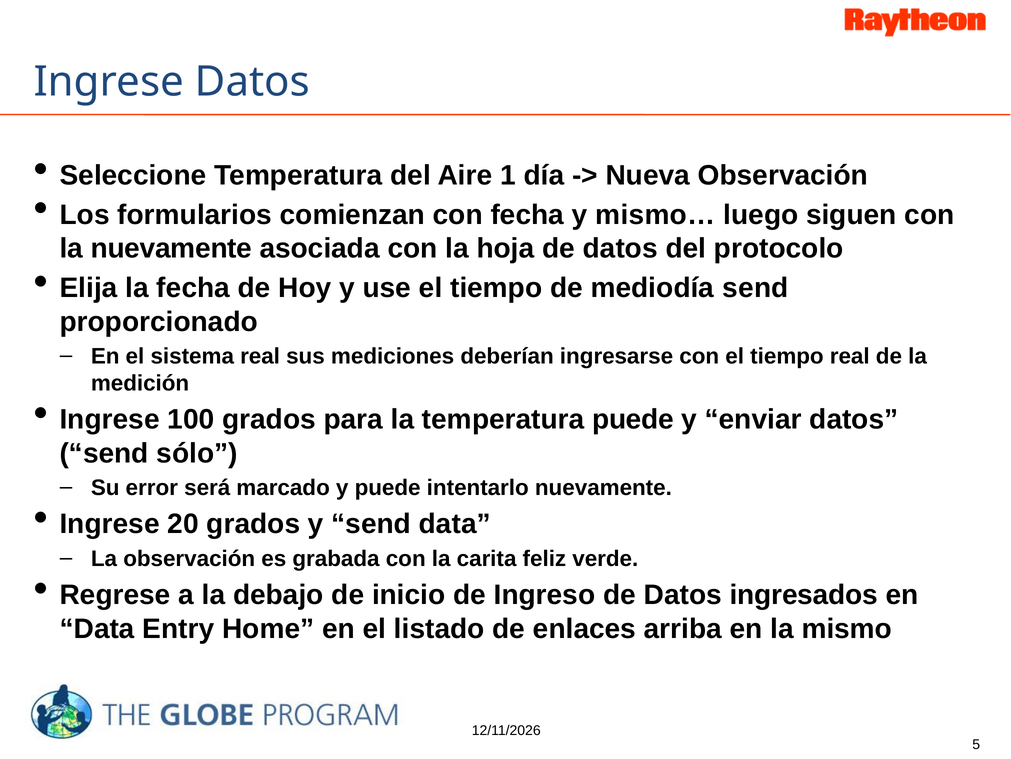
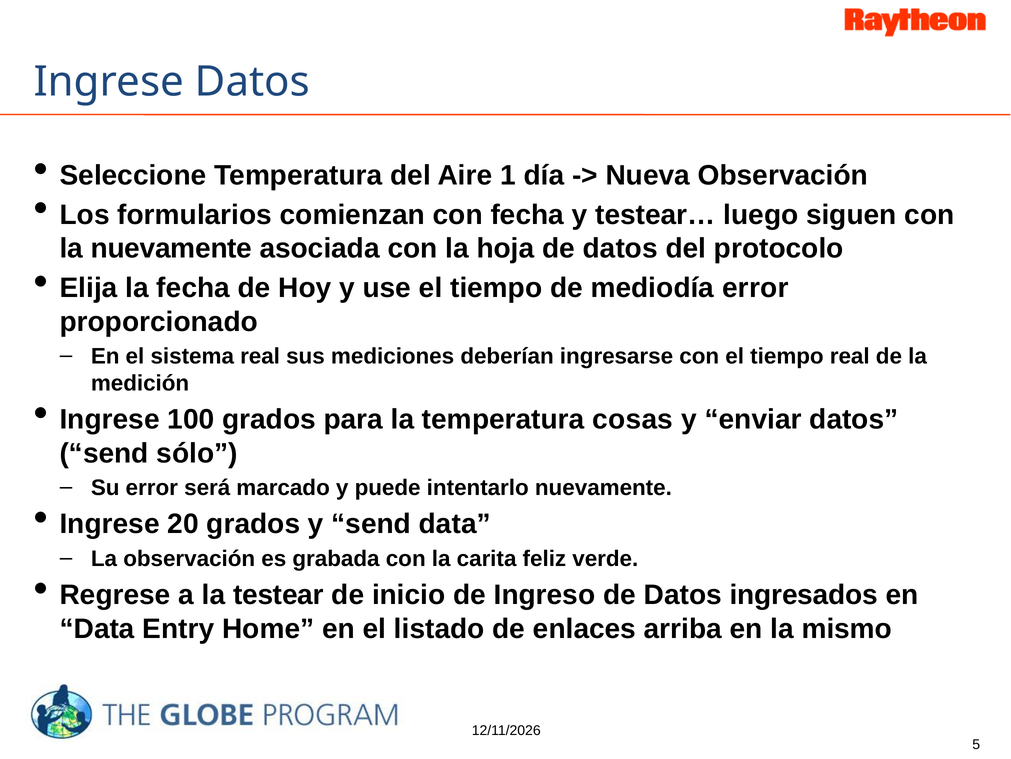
mismo…: mismo… -> testear… (655, 215)
mediodía send: send -> error (755, 288)
temperatura puede: puede -> cosas (633, 419)
debajo: debajo -> testear (278, 594)
